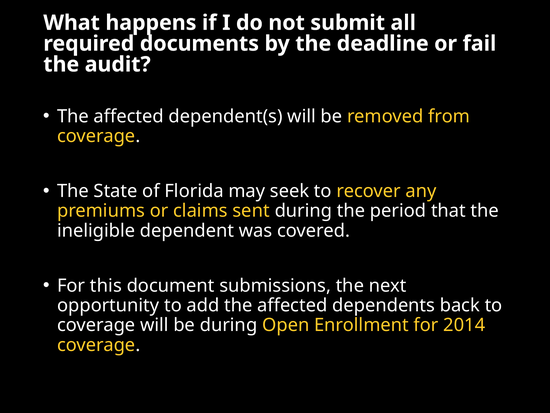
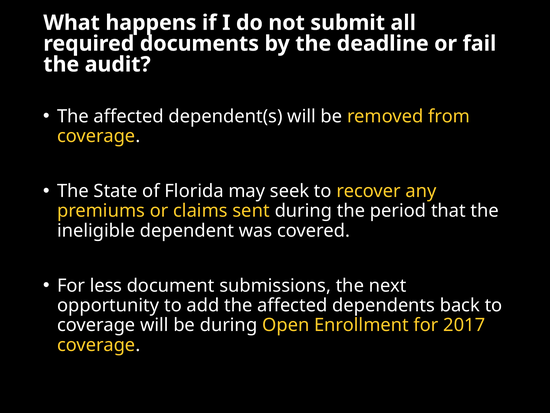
this: this -> less (106, 285)
2014: 2014 -> 2017 (464, 325)
